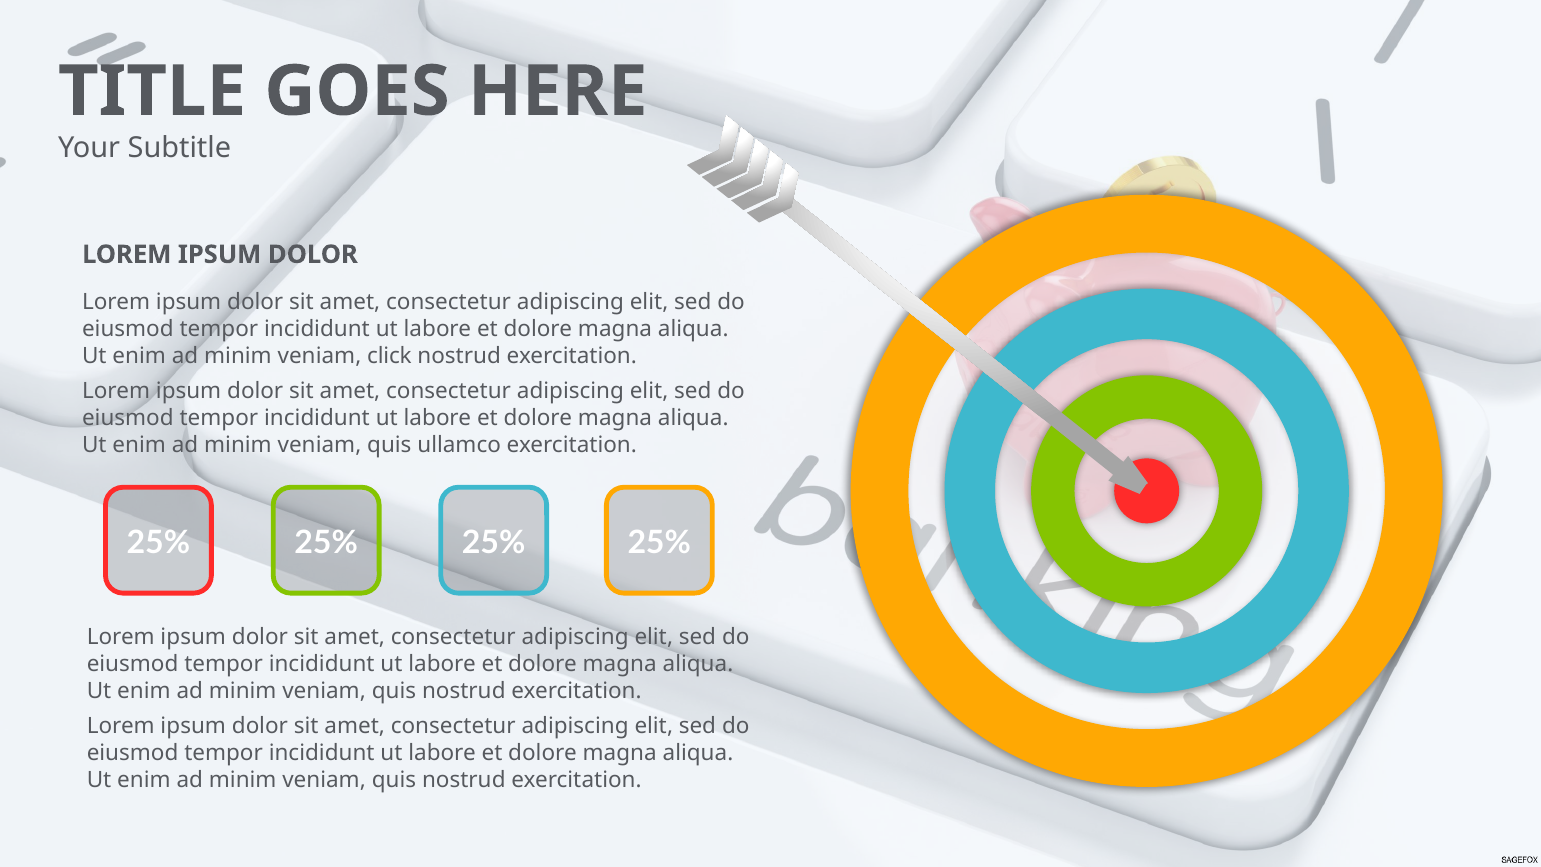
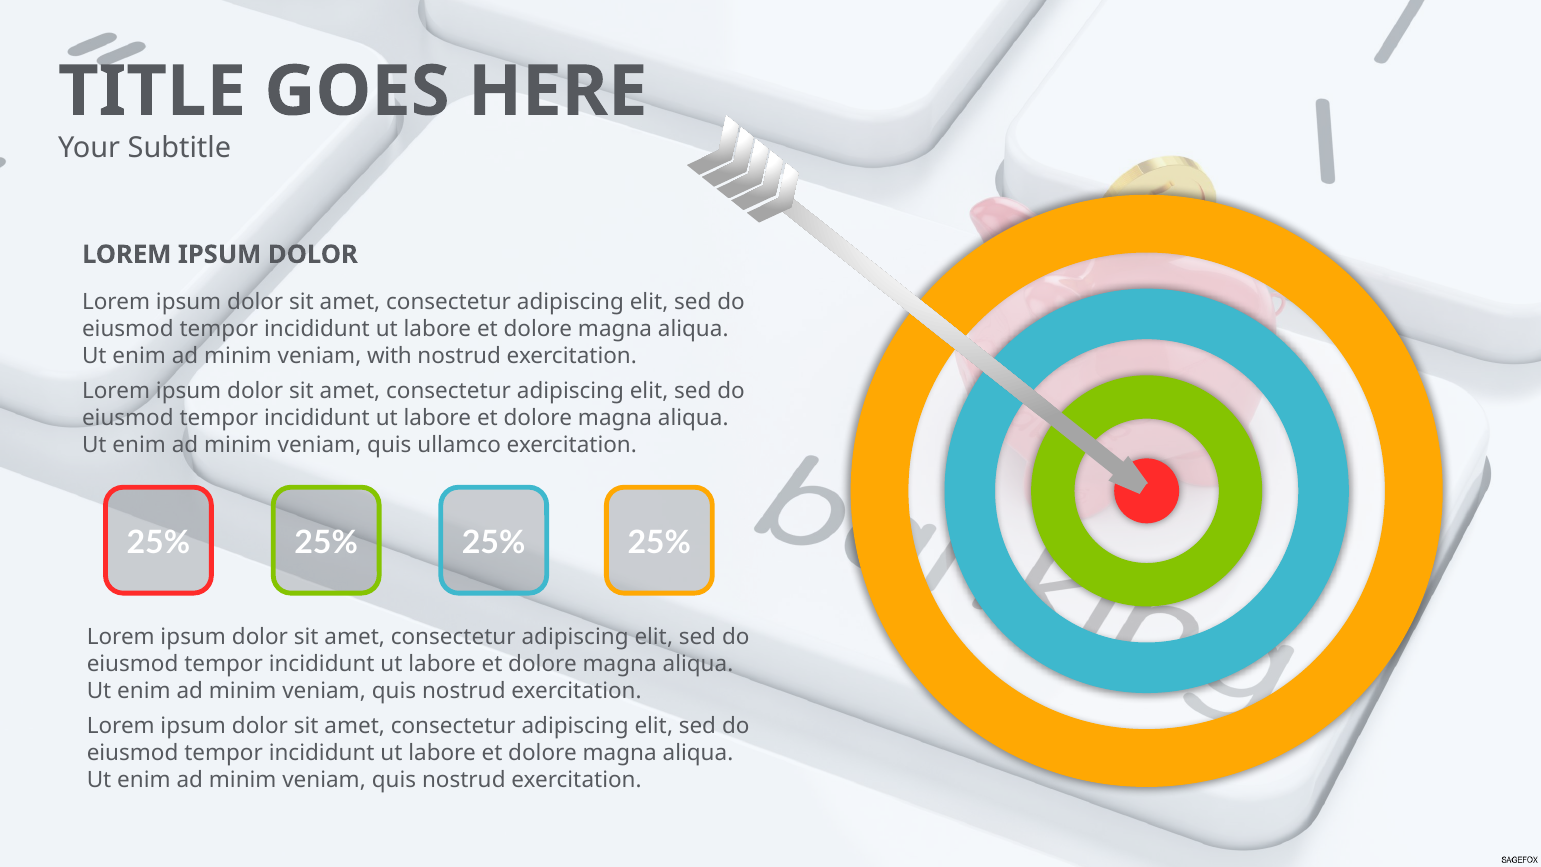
click: click -> with (389, 356)
